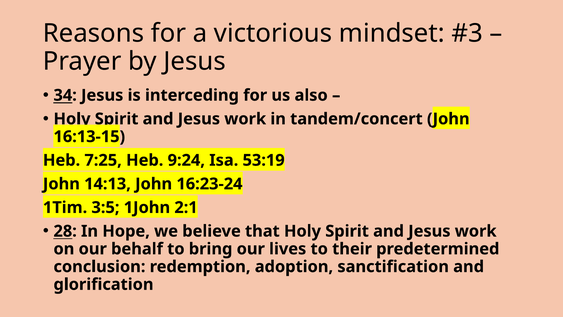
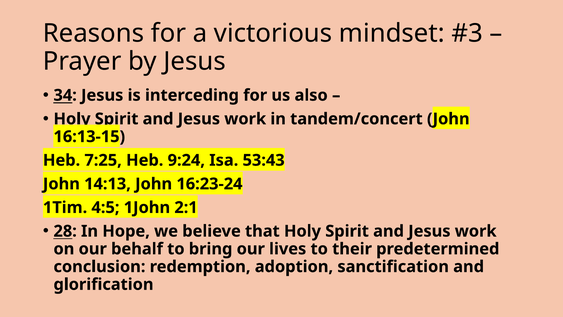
53:19: 53:19 -> 53:43 (264, 160)
3:5: 3:5 -> 4:5 (105, 207)
